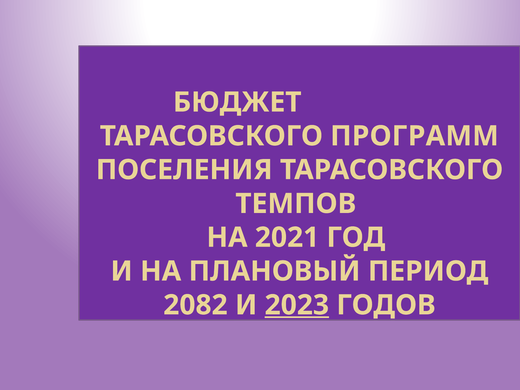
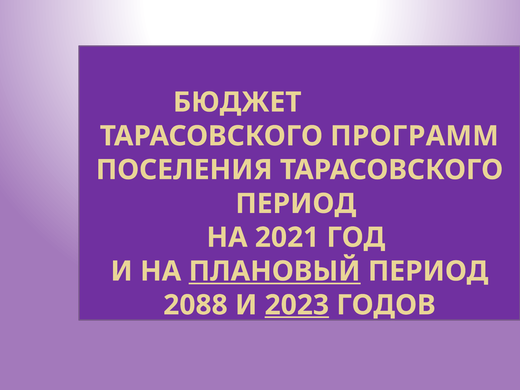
ТЕМПОВ: ТЕМПОВ -> ПЕРИОД (296, 204)
ПЛАНОВЫЙ underline: none -> present (275, 271)
2082: 2082 -> 2088 (195, 305)
